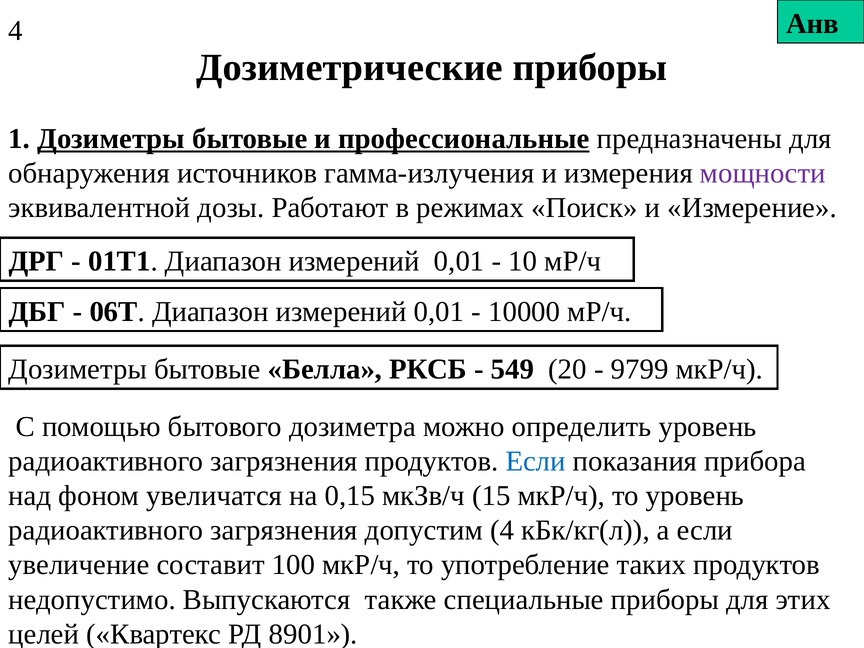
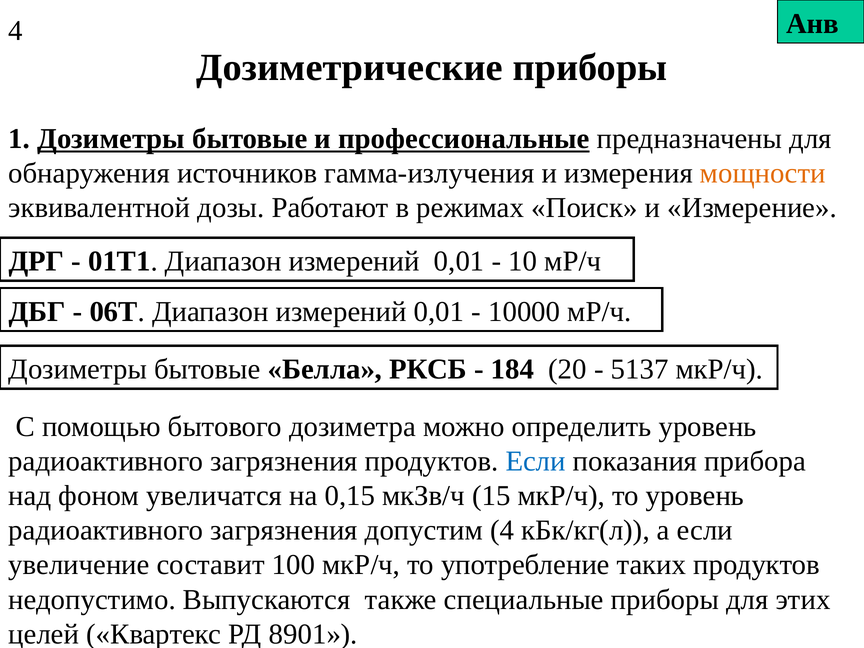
мощности colour: purple -> orange (763, 173)
549: 549 -> 184 (512, 369)
9799: 9799 -> 5137 (640, 369)
